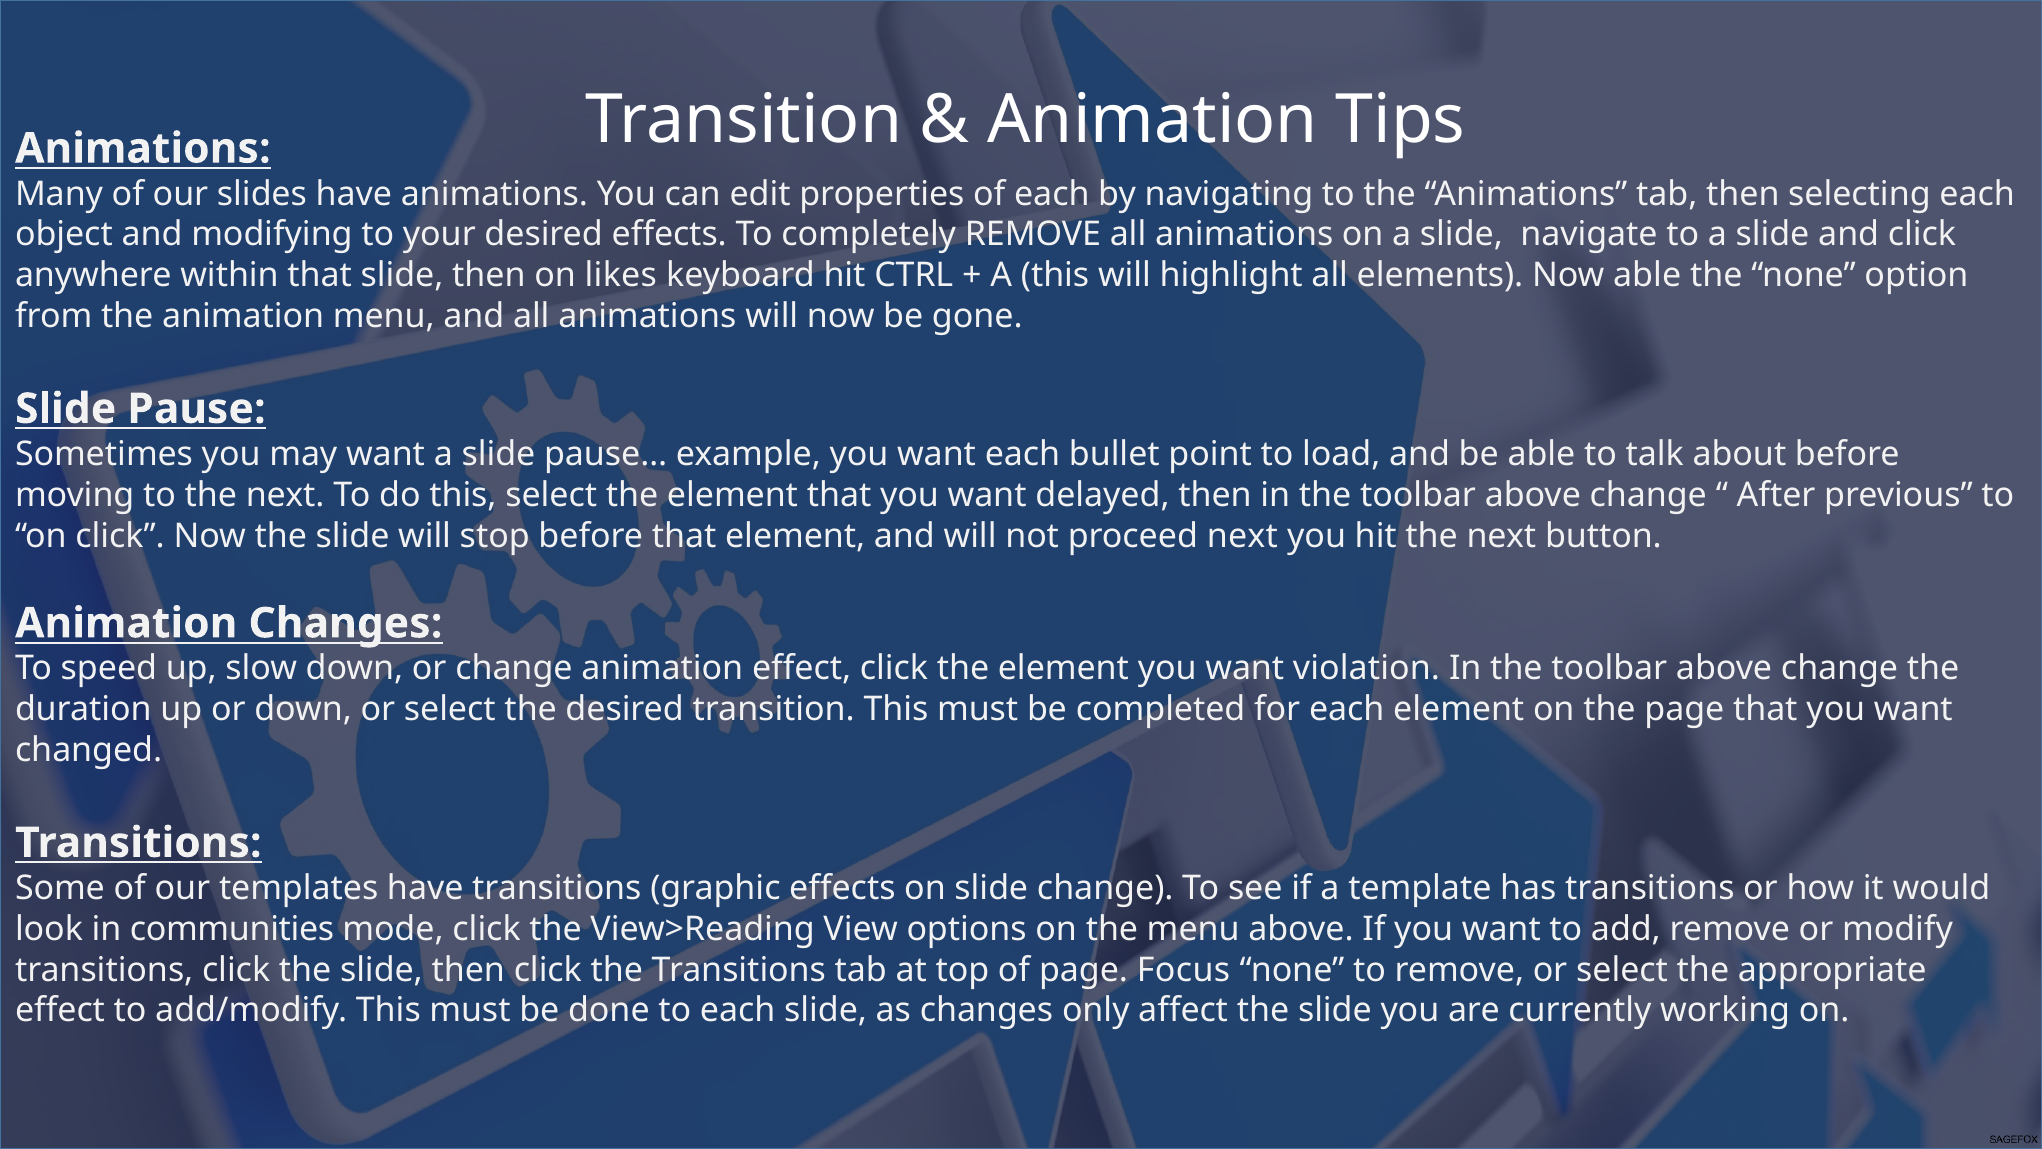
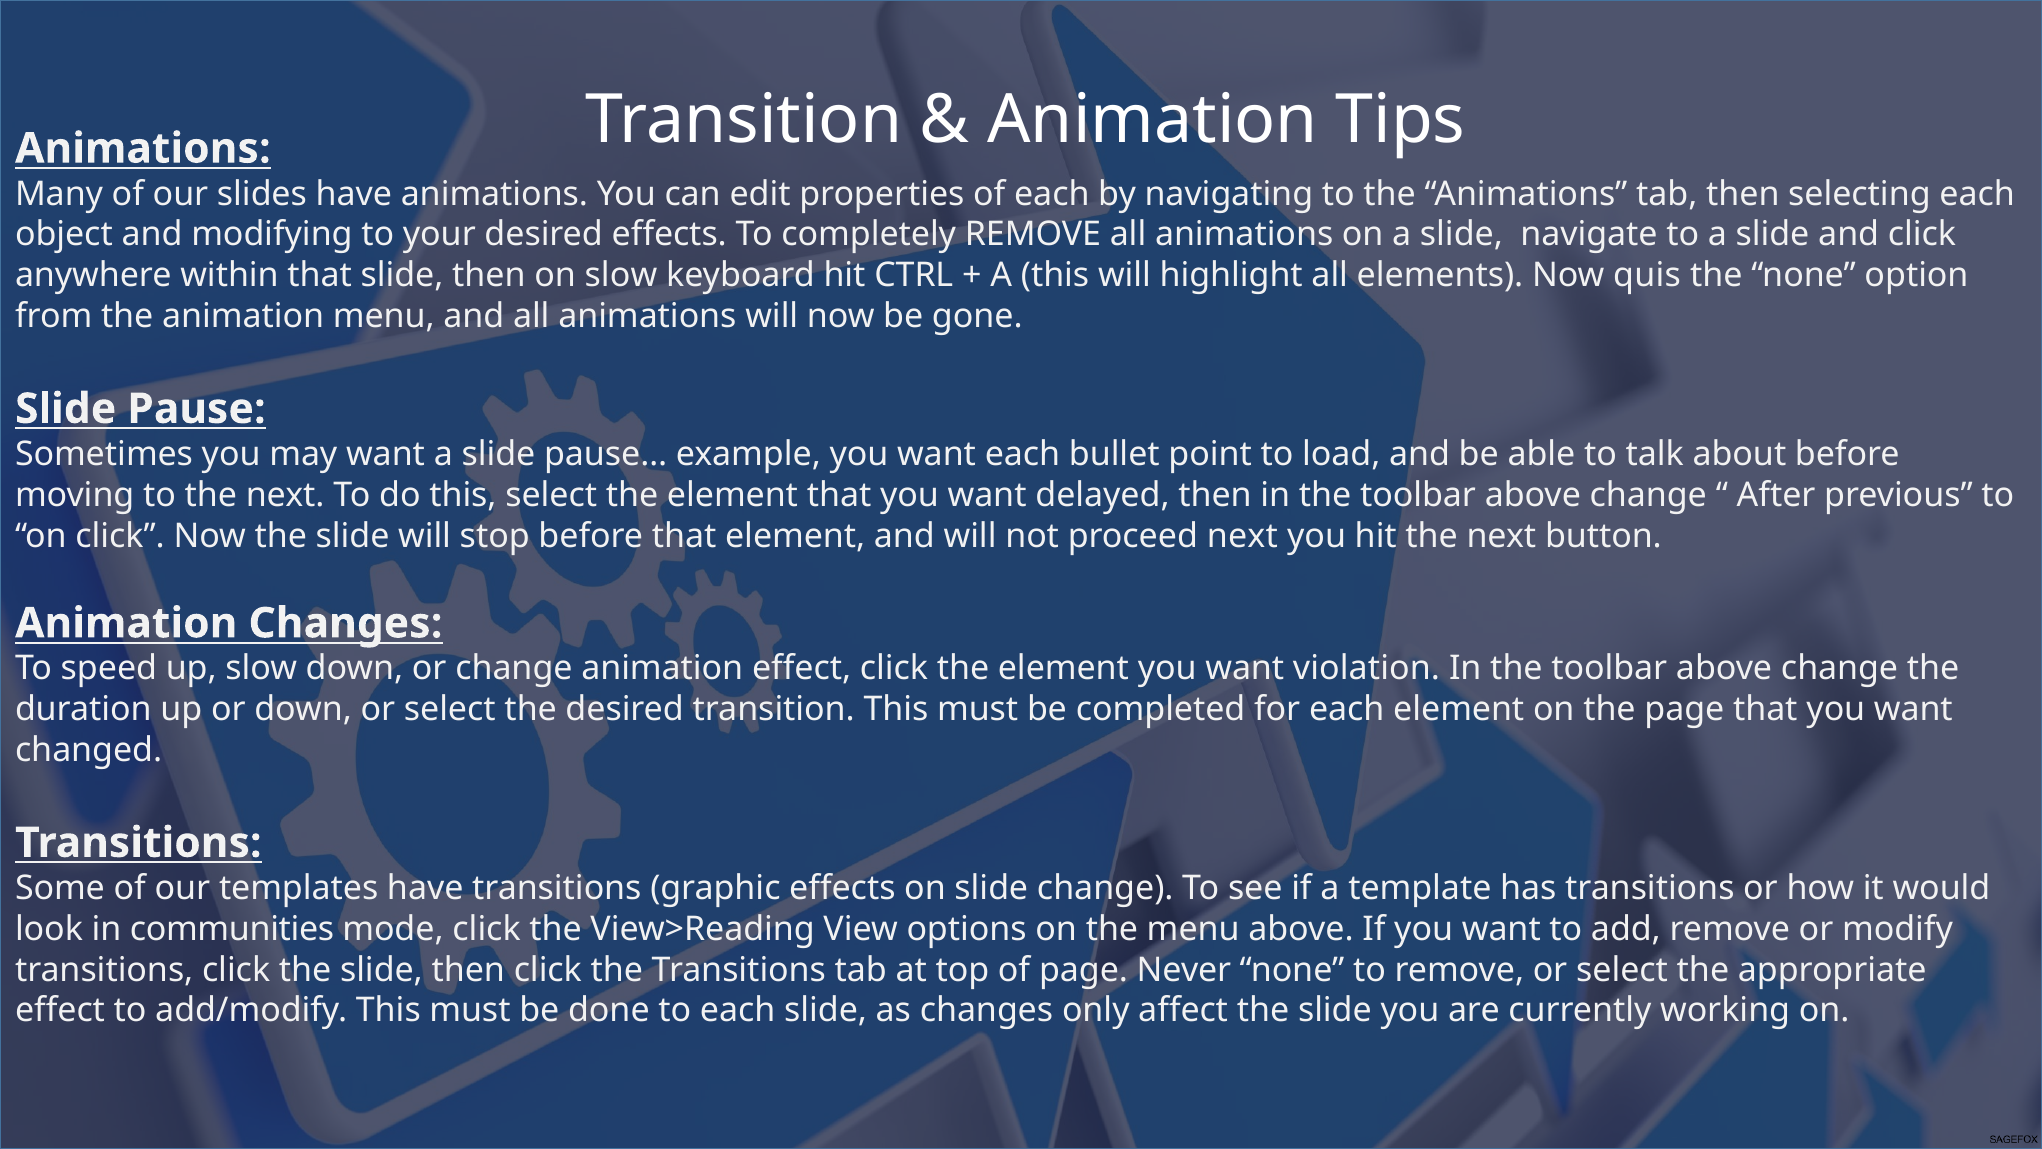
on likes: likes -> slow (621, 275)
Now able: able -> quis (1647, 275)
Focus: Focus -> Never (1184, 970)
